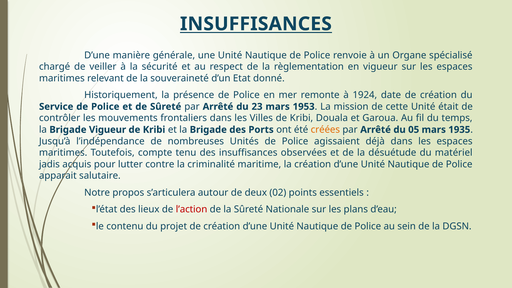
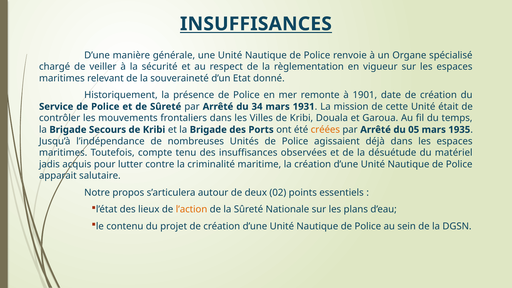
1924: 1924 -> 1901 (365, 95)
23: 23 -> 34 (257, 107)
1953: 1953 -> 1931 (304, 107)
Brigade Vigueur: Vigueur -> Secours (108, 130)
l’action colour: red -> orange (192, 209)
